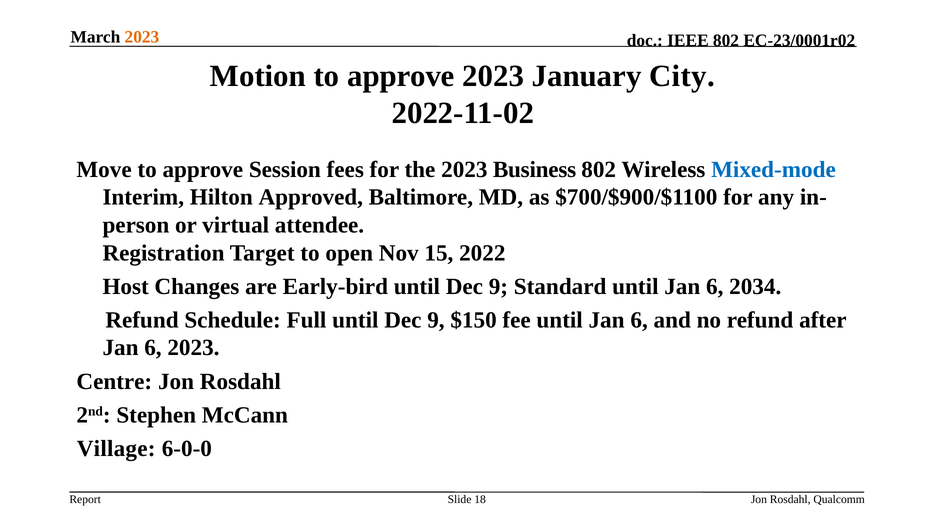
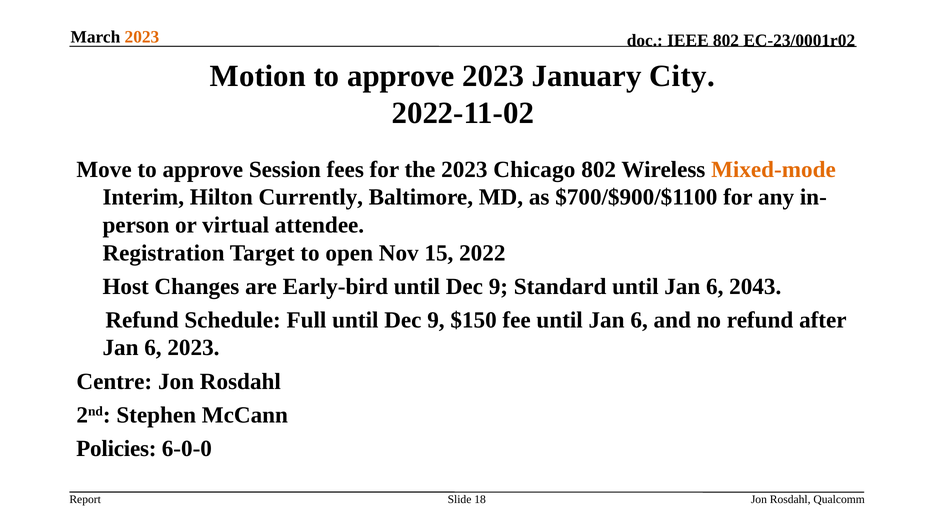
Business: Business -> Chicago (534, 169)
Mixed-mode colour: blue -> orange (773, 169)
Approved: Approved -> Currently (311, 197)
2034: 2034 -> 2043 (755, 286)
Village: Village -> Policies (116, 448)
